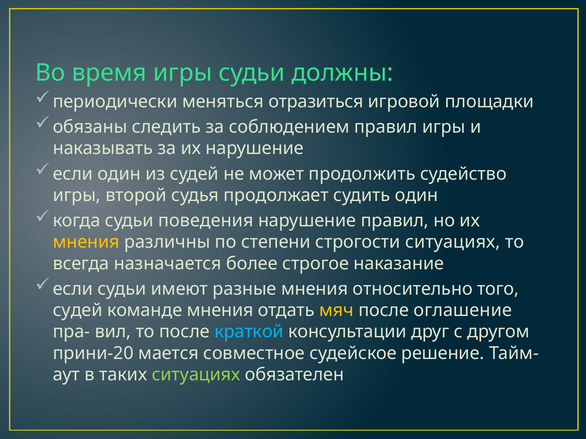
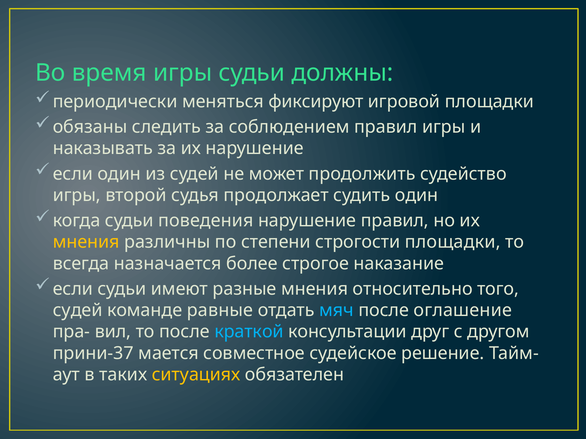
отразиться: отразиться -> фиксируют (316, 102)
строгости ситуациях: ситуациях -> площадки (453, 242)
команде мнения: мнения -> равные (220, 311)
мяч colour: yellow -> light blue (337, 311)
прини-20: прини-20 -> прини-37 (93, 354)
ситуациях colour: light green -> yellow (196, 375)
